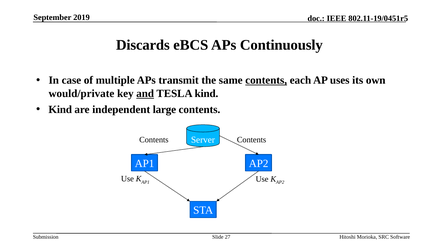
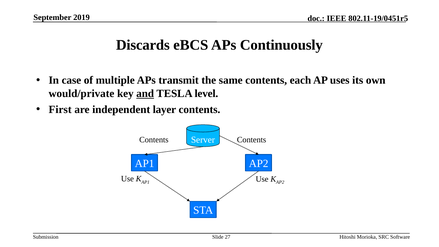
contents underline: present -> none (266, 80)
TESLA kind: kind -> level (206, 94)
Kind: Kind -> First (60, 109)
large: large -> layer (164, 109)
